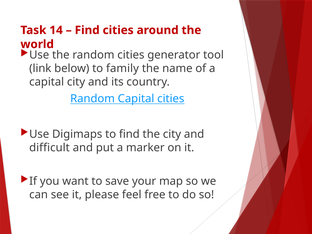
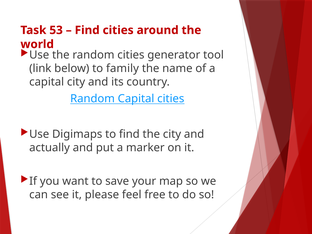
14: 14 -> 53 (56, 30)
difficult: difficult -> actually (50, 148)
